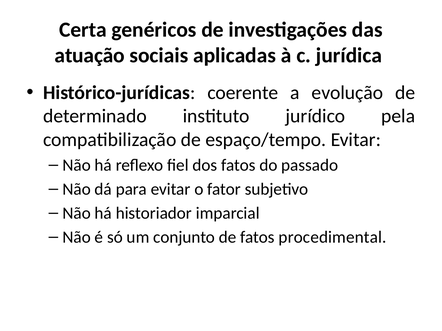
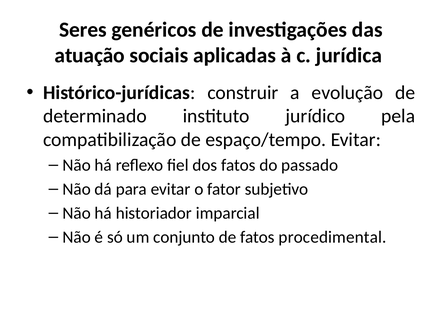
Certa: Certa -> Seres (83, 30)
coerente: coerente -> construir (243, 93)
